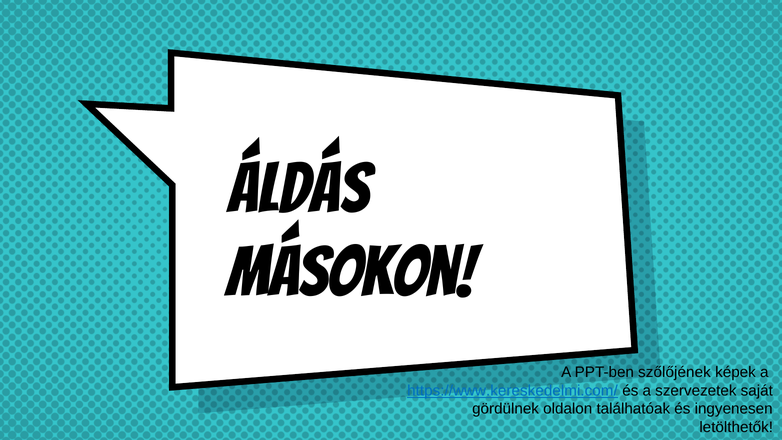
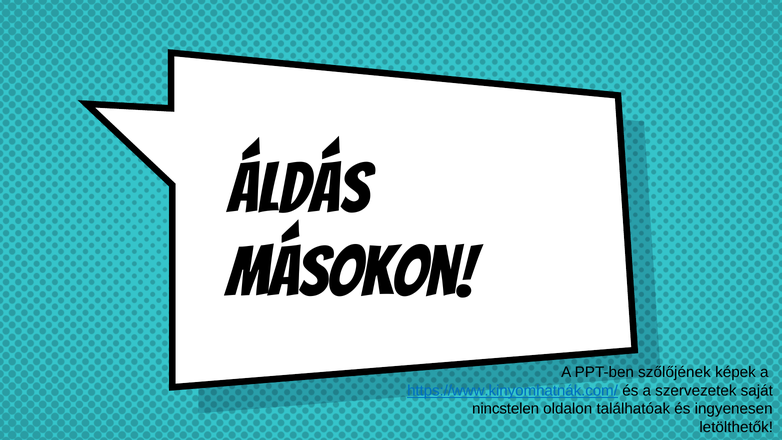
https://www.kereskedelmi.com/: https://www.kereskedelmi.com/ -> https://www.kinyomhatnák.com/ (513, 391)
gördülnek: gördülnek -> nincstelen (506, 409)
